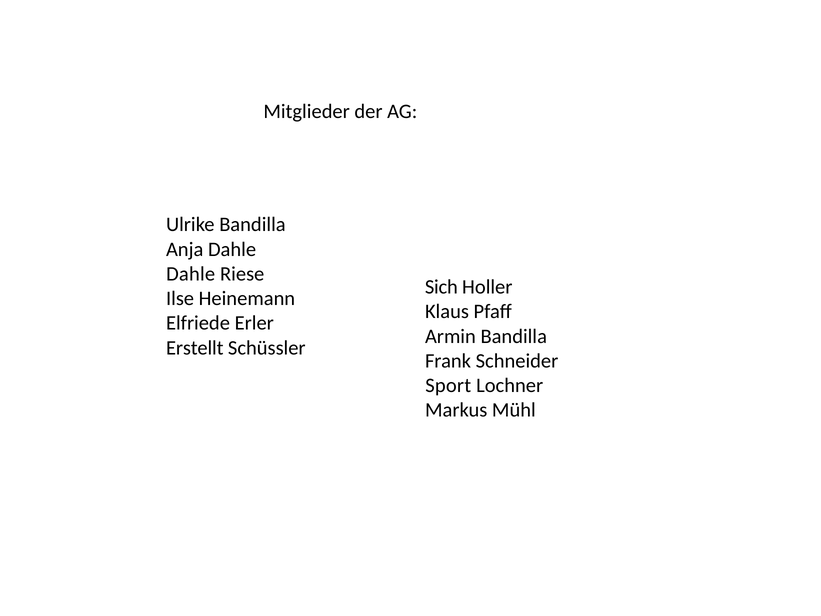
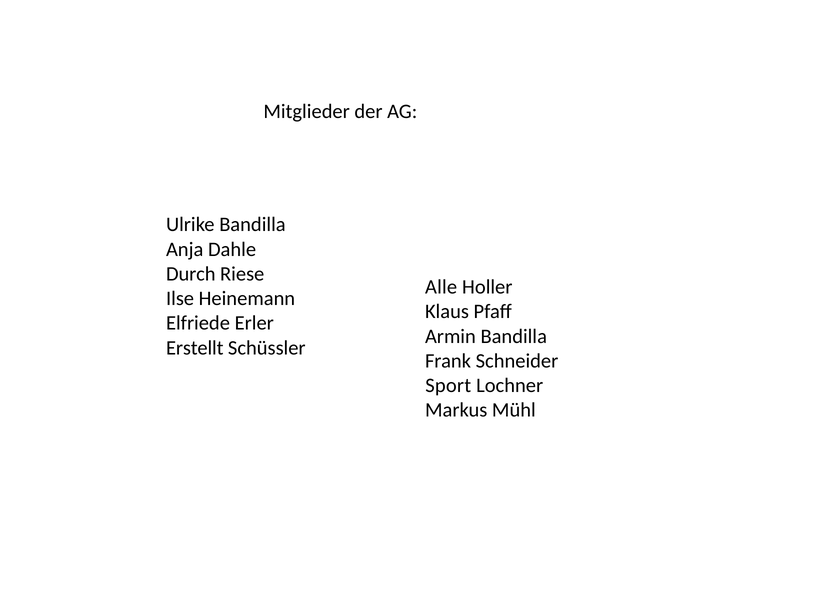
Dahle: Dahle -> Durch (191, 274)
Sich: Sich -> Alle (441, 287)
